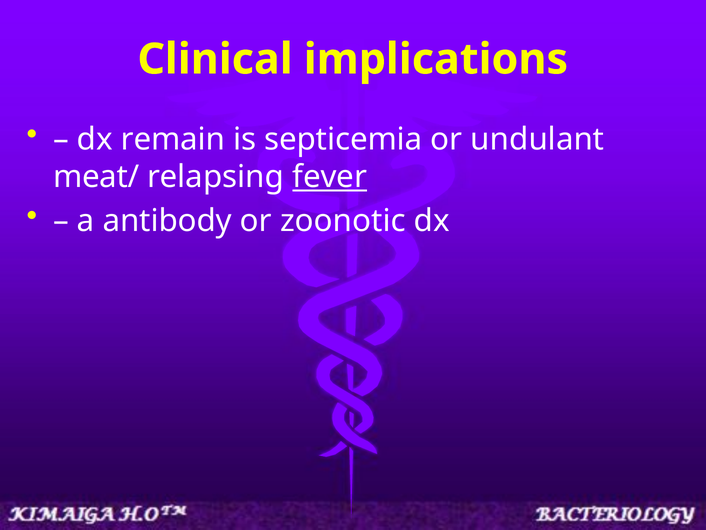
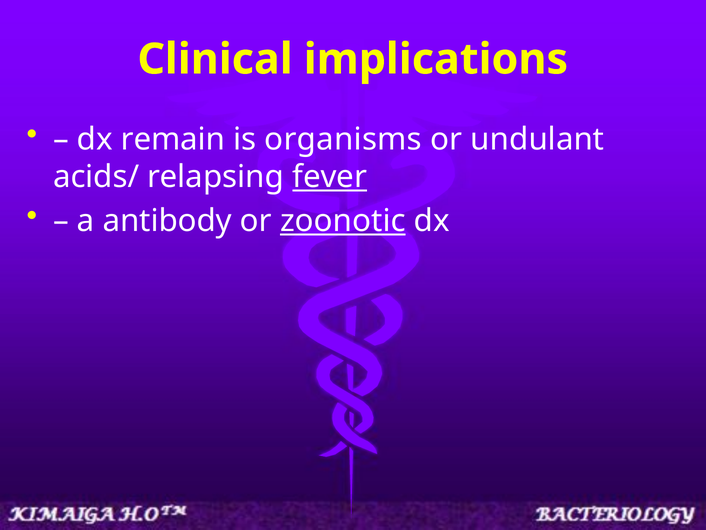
septicemia: septicemia -> organisms (343, 139)
meat/: meat/ -> acids/ (96, 177)
zoonotic underline: none -> present (343, 221)
